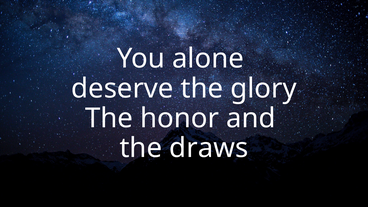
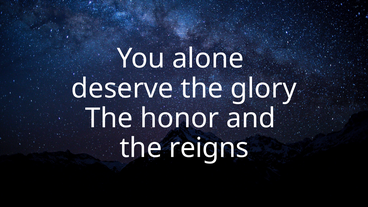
draws: draws -> reigns (209, 148)
